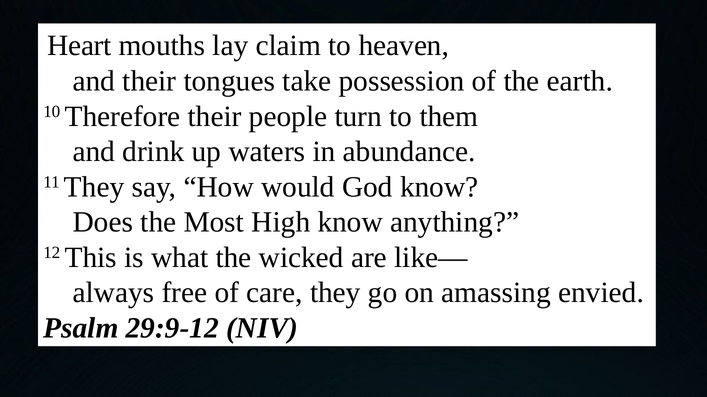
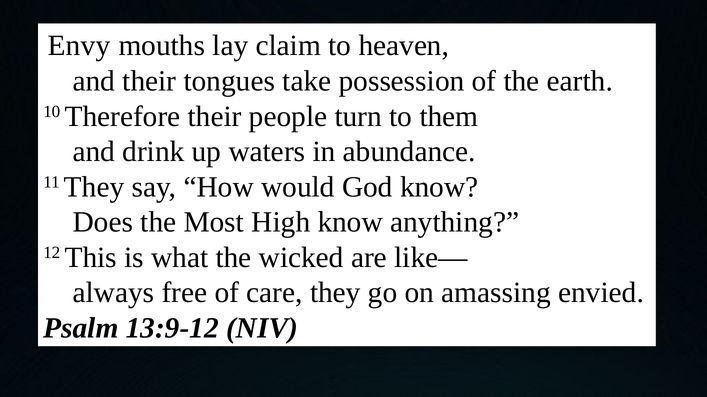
Heart: Heart -> Envy (79, 46)
29:9-12: 29:9-12 -> 13:9-12 (172, 329)
